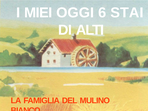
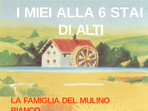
OGGI: OGGI -> ALLA (75, 13)
